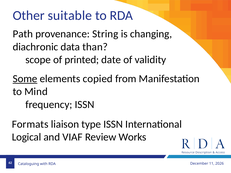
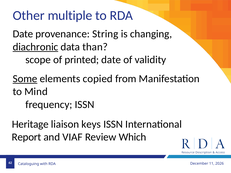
suitable: suitable -> multiple (70, 16)
Path: Path -> Date (23, 34)
diachronic underline: none -> present (35, 47)
Formats: Formats -> Heritage (30, 124)
type: type -> keys (91, 124)
Logical: Logical -> Report (27, 137)
Works: Works -> Which (133, 137)
